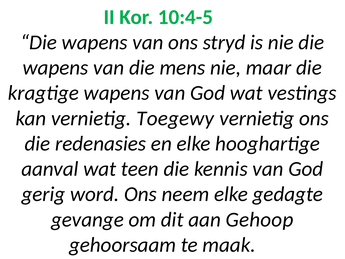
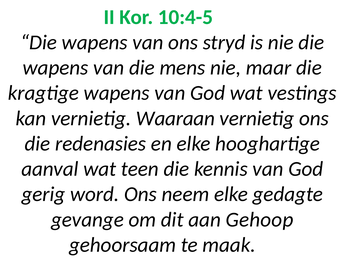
Toegewy: Toegewy -> Waaraan (175, 118)
